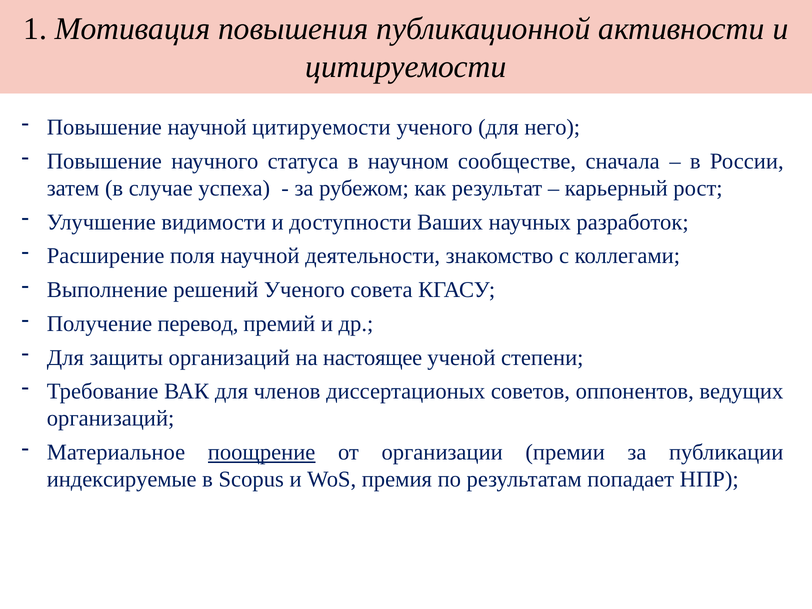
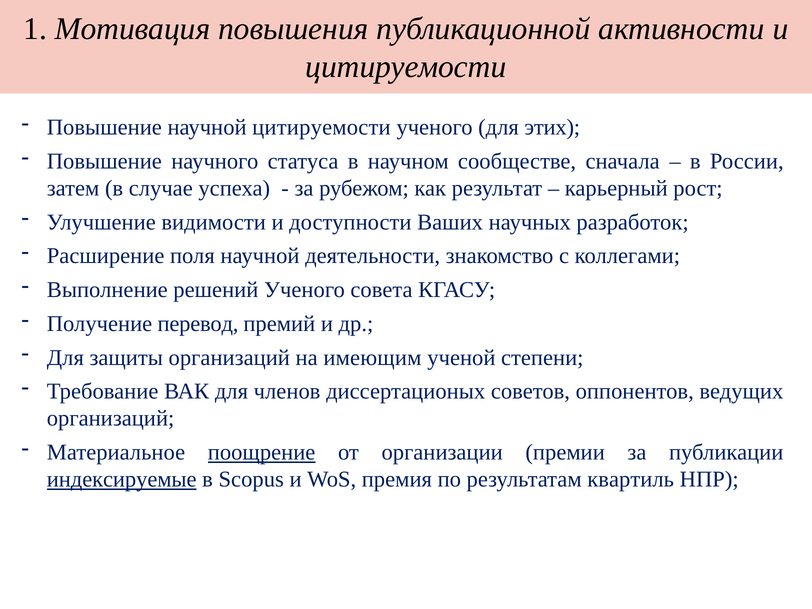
него: него -> этих (552, 127)
настоящее: настоящее -> имеющим (372, 358)
индексируемые underline: none -> present (122, 479)
попадает: попадает -> квартиль (631, 479)
